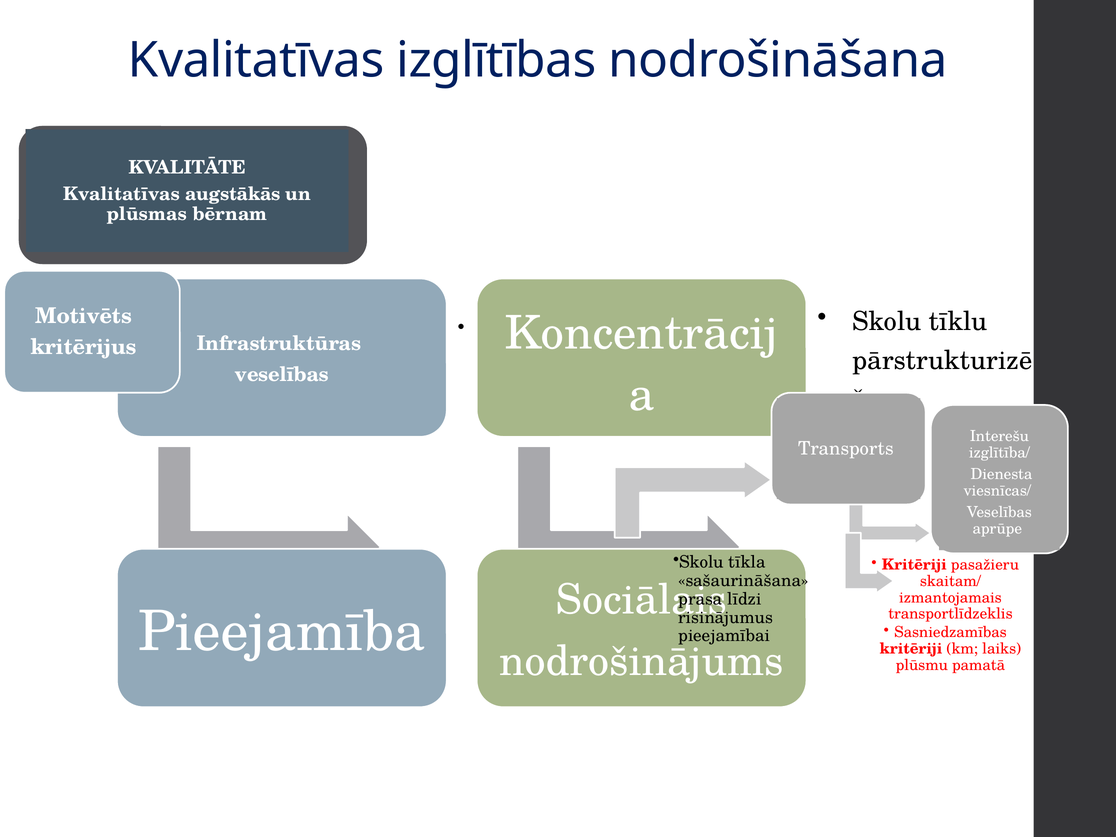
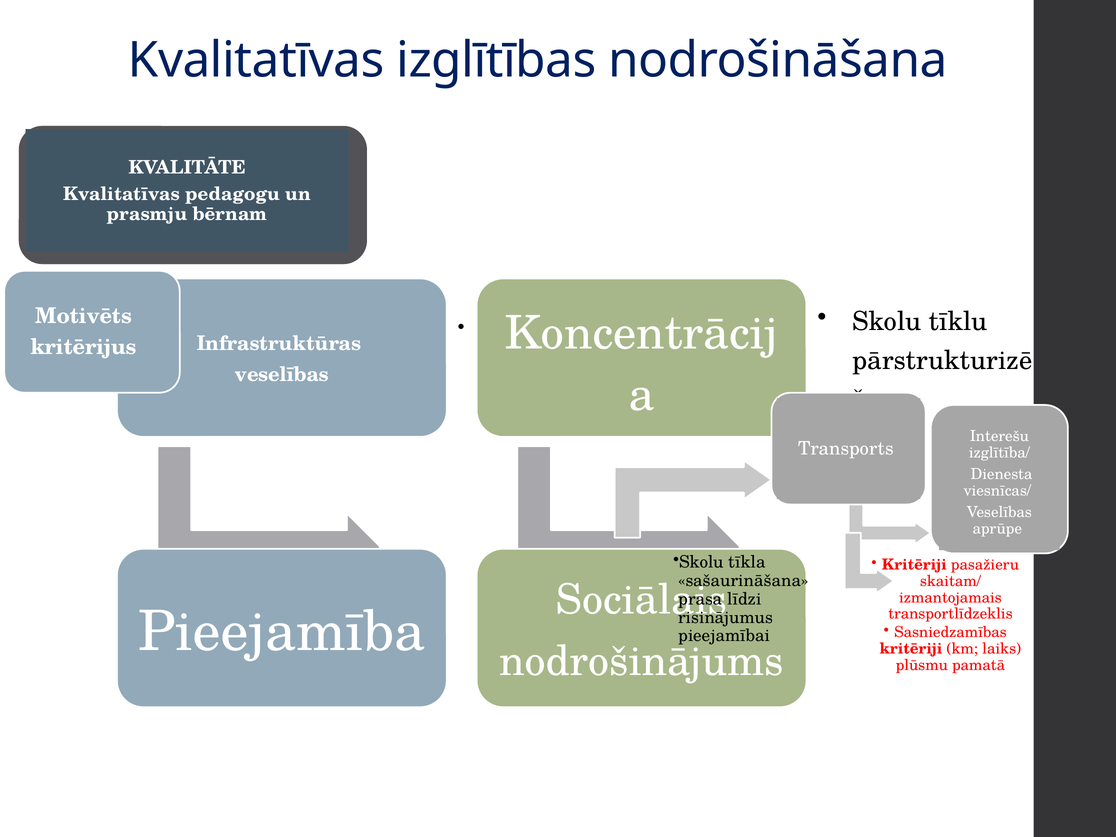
augstākās: augstākās -> pedagogu (233, 194)
plūsmas: plūsmas -> prasmju (147, 214)
